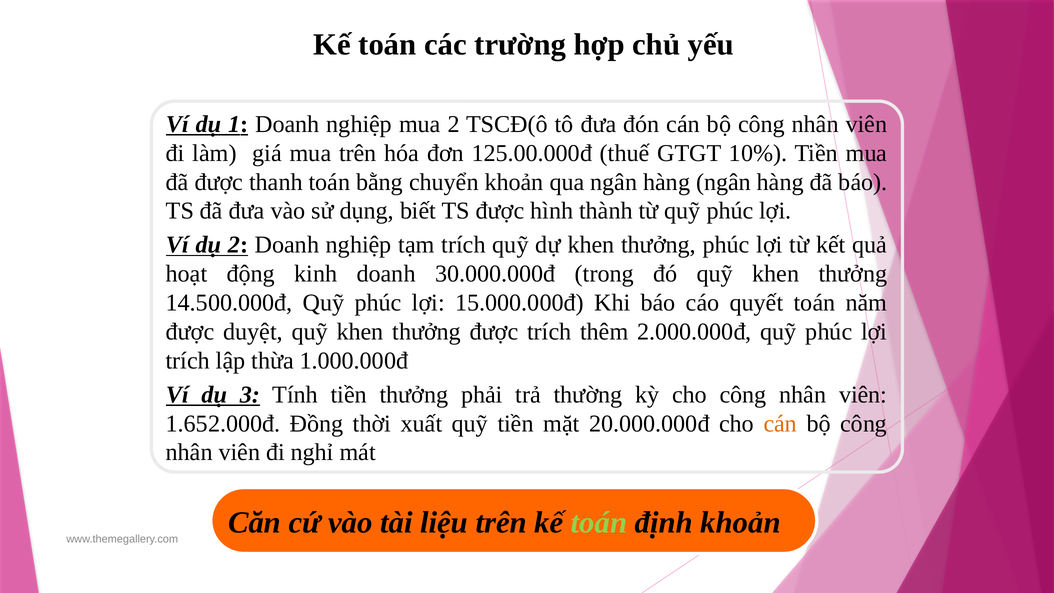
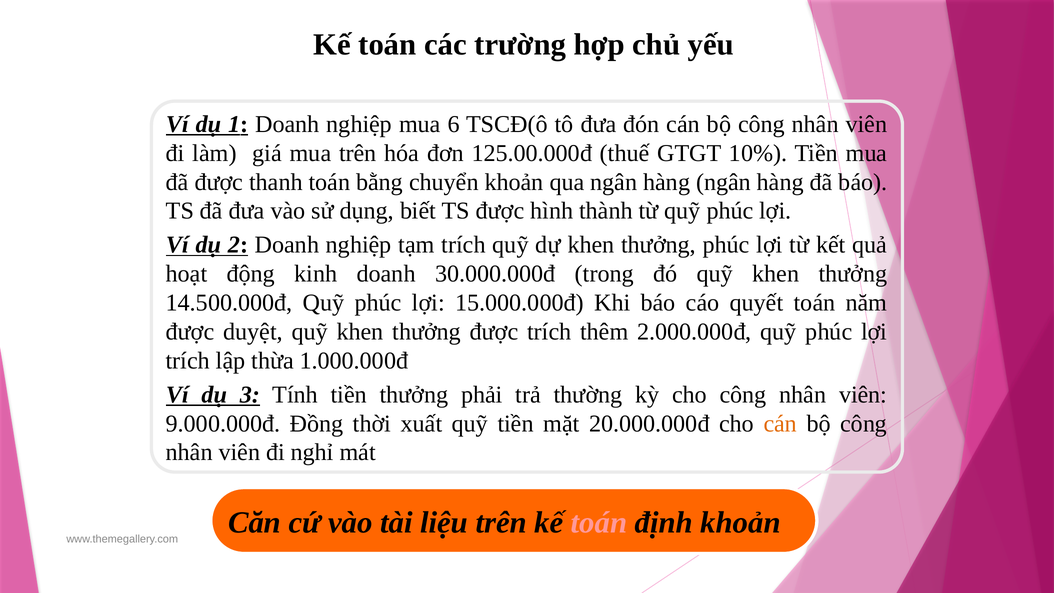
mua 2: 2 -> 6 (454, 124)
1.652.000đ: 1.652.000đ -> 9.000.000đ (223, 423)
toán colour: light green -> pink (599, 523)
